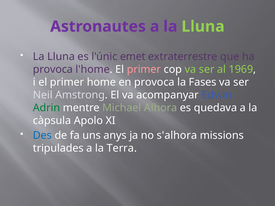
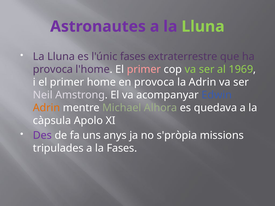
l'únic emet: emet -> fases (133, 57)
la Fases: Fases -> Adrin (203, 82)
Adrin colour: green -> orange (47, 108)
Des colour: blue -> purple (42, 136)
s'alhora: s'alhora -> s'pròpia (177, 136)
la Terra: Terra -> Fases (122, 148)
